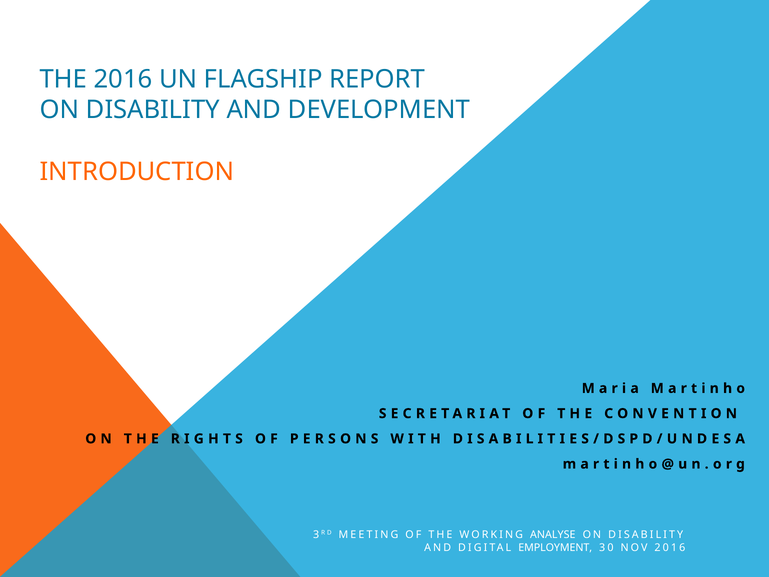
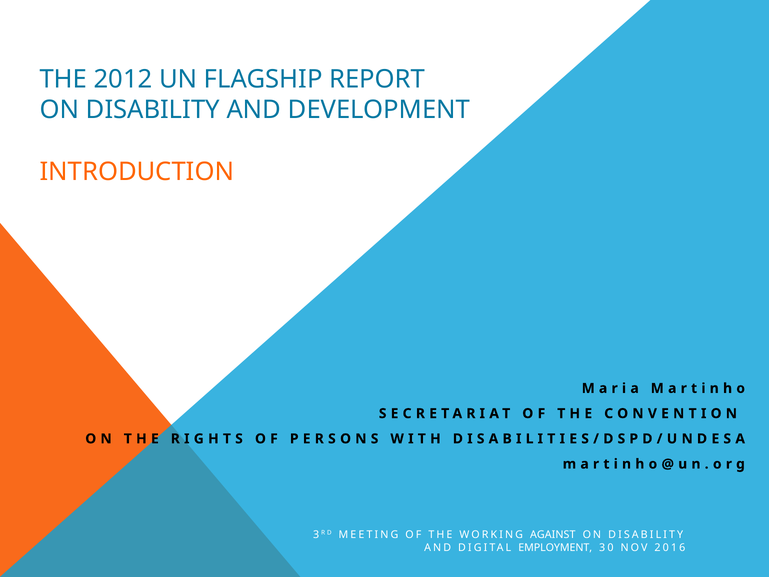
THE 2016: 2016 -> 2012 (123, 79)
ANALYSE: ANALYSE -> AGAINST (553, 534)
